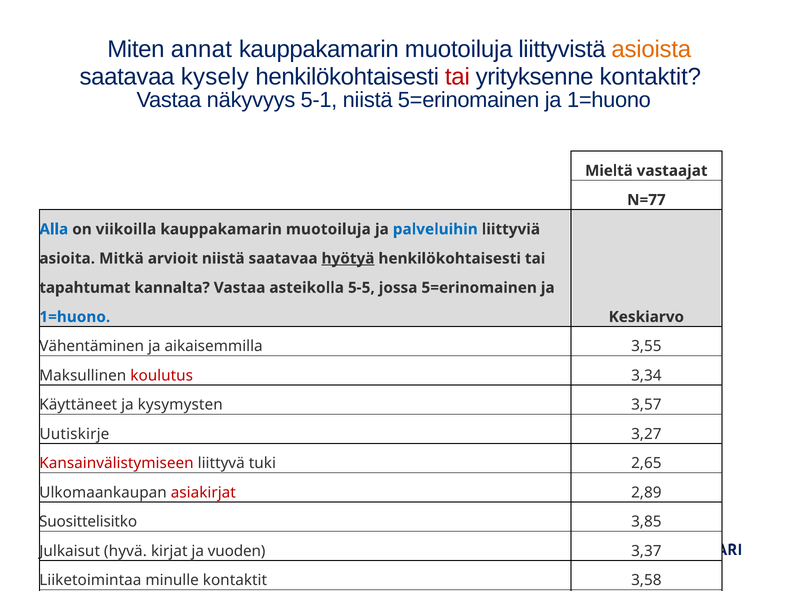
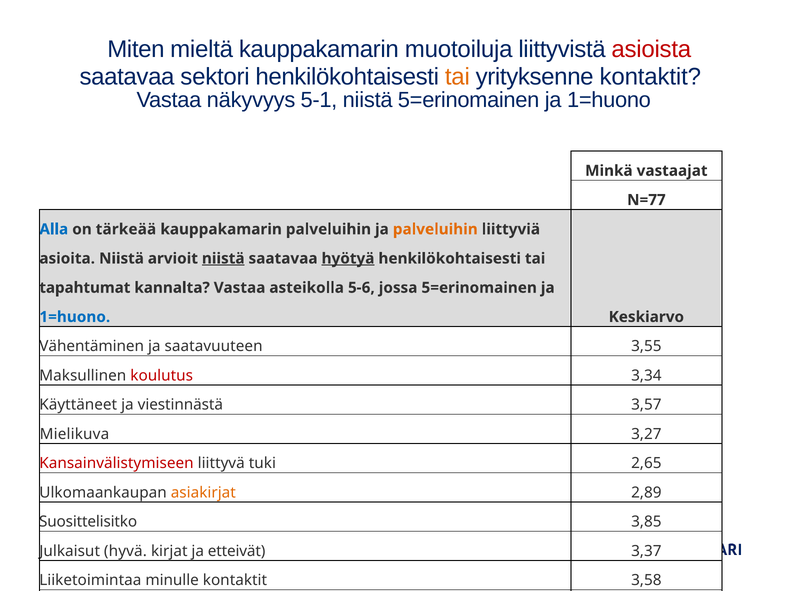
annat: annat -> mieltä (202, 49)
asioista colour: orange -> red (651, 49)
kysely: kysely -> sektori (215, 77)
tai colour: red -> orange (457, 77)
Mieltä: Mieltä -> Minkä (609, 171)
viikoilla: viikoilla -> tärkeää (126, 229)
muotoiluja: muotoiluja -> palveluihin (328, 229)
palveluihin colour: blue -> orange (435, 229)
asioita Mitkä: Mitkä -> Niistä (121, 258)
niistä underline: none -> present (223, 258)
5-5: 5-5 -> 5-6 (361, 287)
aikaisemmilla: aikaisemmilla -> saatavuuteen (214, 346)
kysymysten: kysymysten -> viestinnästä (180, 404)
Uutiskirje: Uutiskirje -> Mielikuva (74, 433)
asiakirjat colour: red -> orange (203, 492)
vuoden: vuoden -> etteivät (237, 550)
